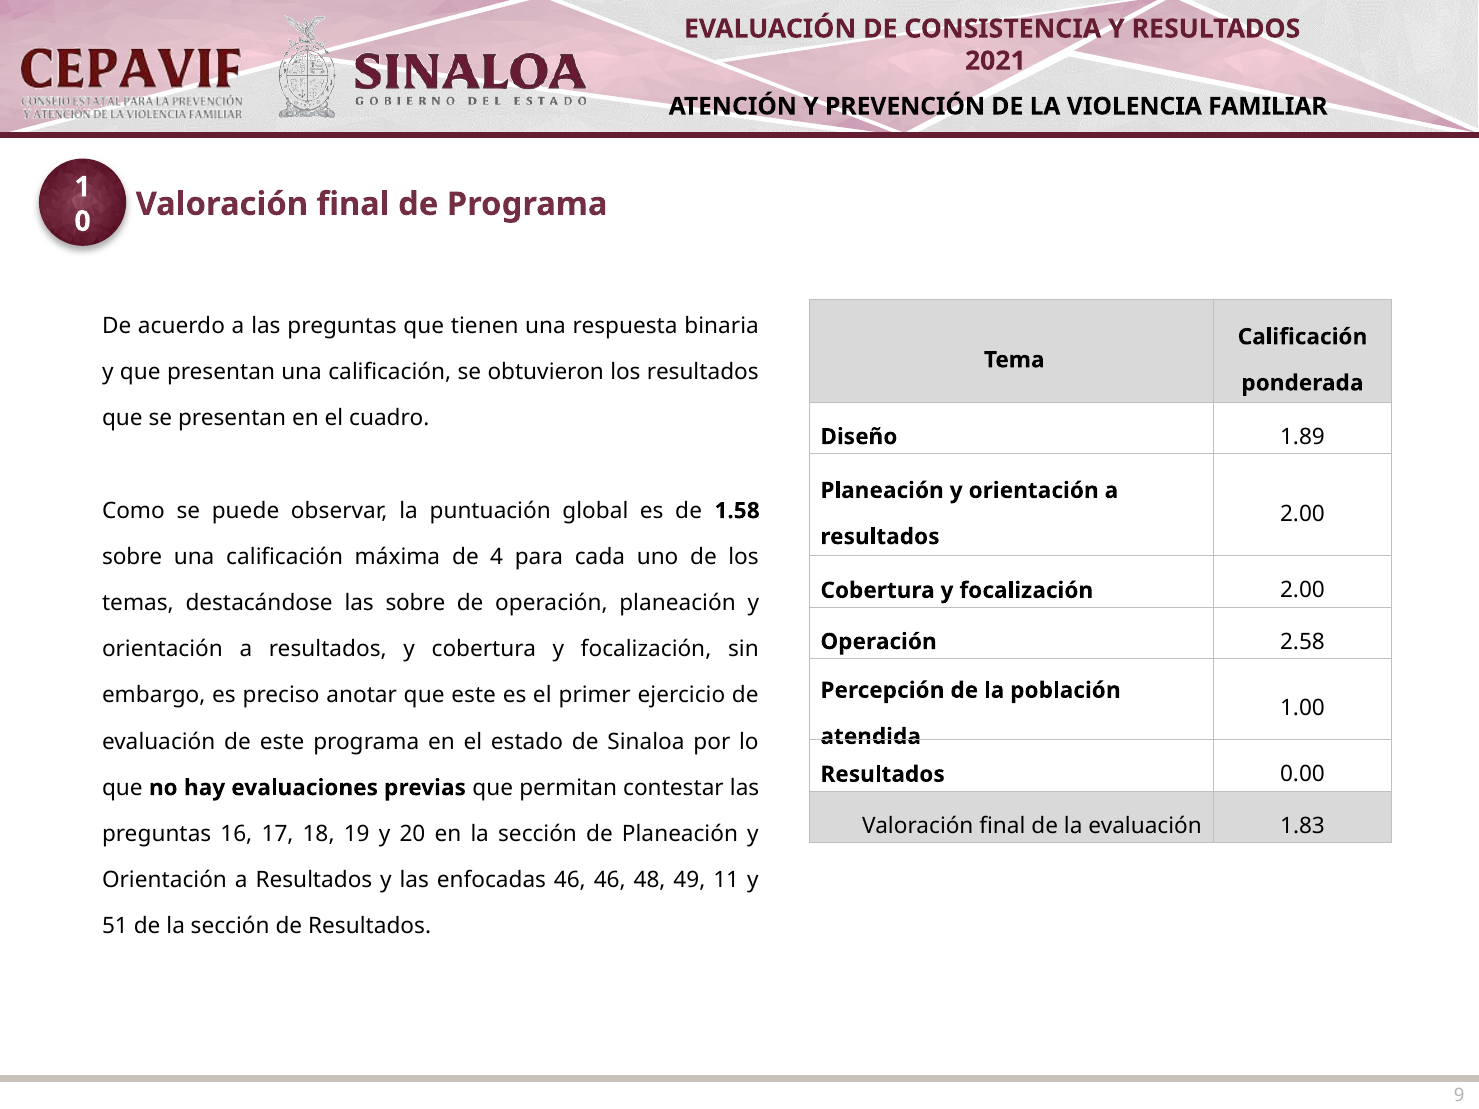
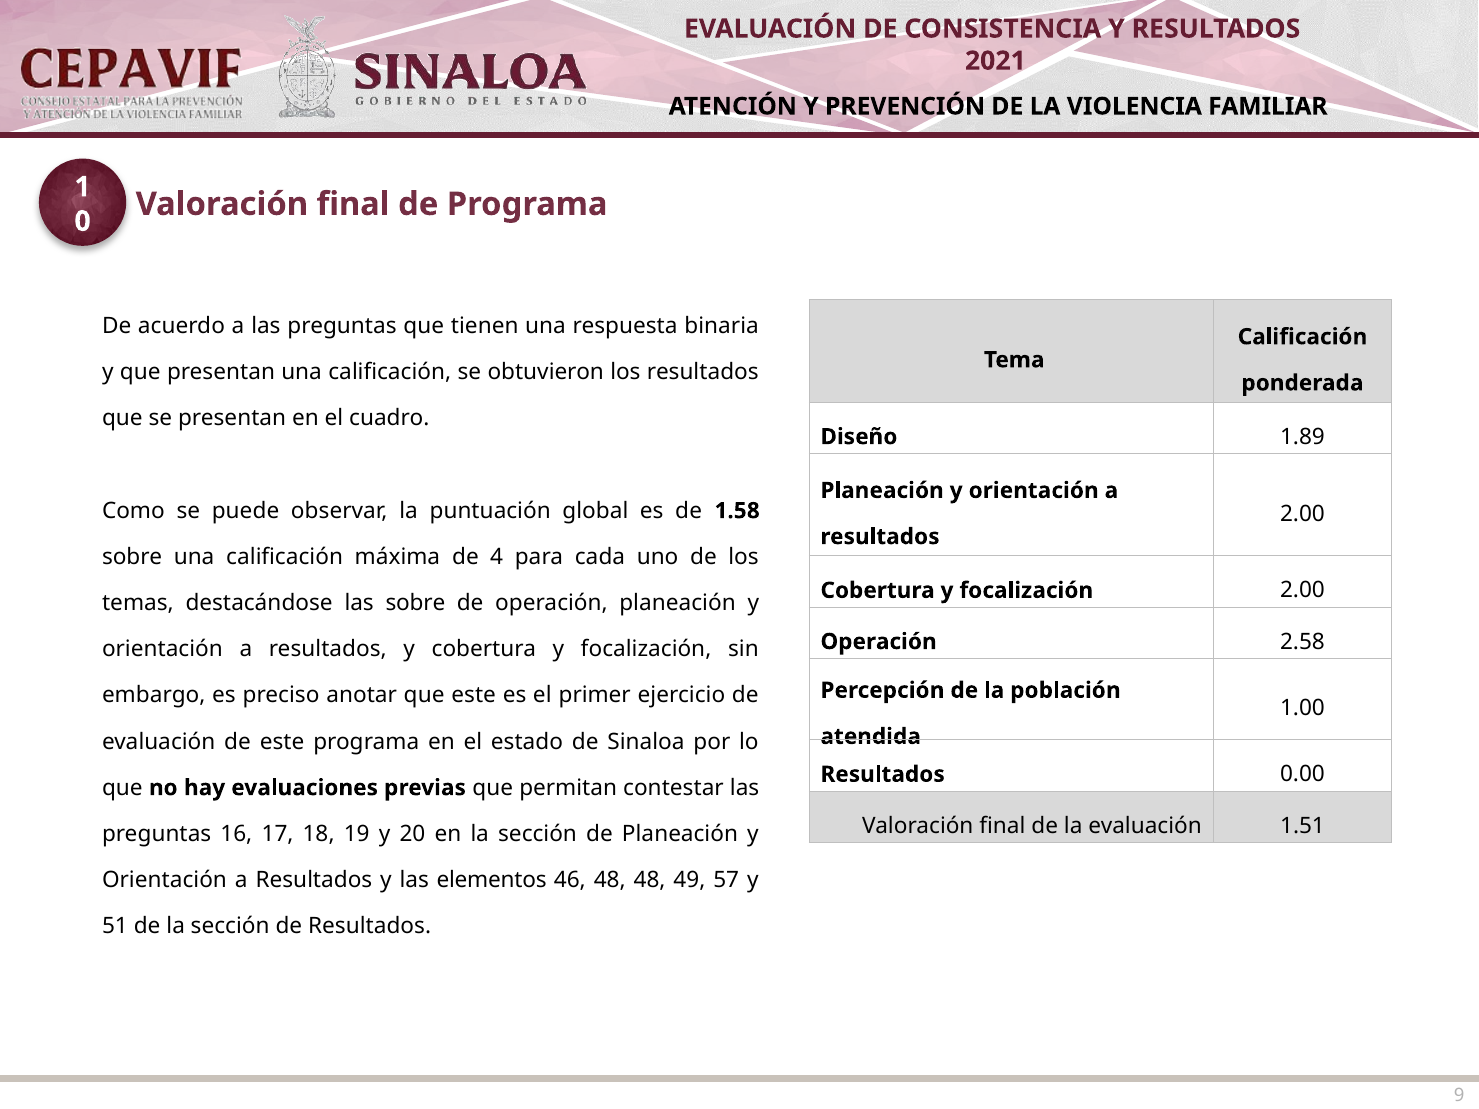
1.83: 1.83 -> 1.51 (1303, 826)
enfocadas: enfocadas -> elementos (492, 880)
46 46: 46 -> 48 (610, 880)
11: 11 -> 57 (726, 880)
